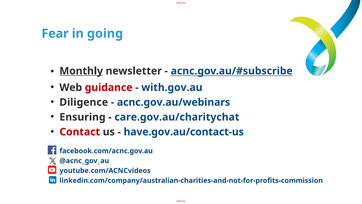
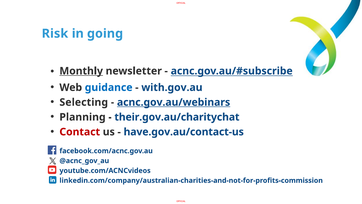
Fear: Fear -> Risk (55, 33)
guidance colour: red -> blue (109, 87)
Diligence: Diligence -> Selecting (84, 102)
acnc.gov.au/webinars underline: none -> present (174, 102)
Ensuring: Ensuring -> Planning (82, 117)
care.gov.au/charitychat: care.gov.au/charitychat -> their.gov.au/charitychat (177, 117)
